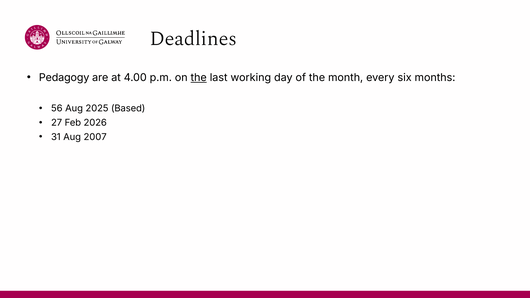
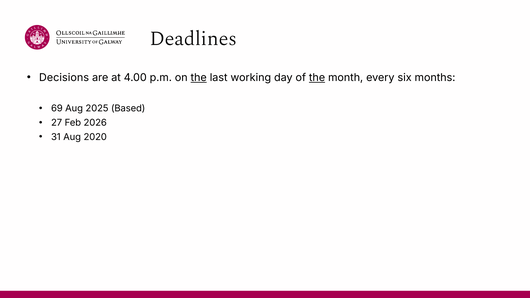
Pedagogy: Pedagogy -> Decisions (64, 78)
the underline: none -> present (317, 78)
56: 56 -> 69 (57, 109)
2007: 2007 -> 2020 (95, 137)
